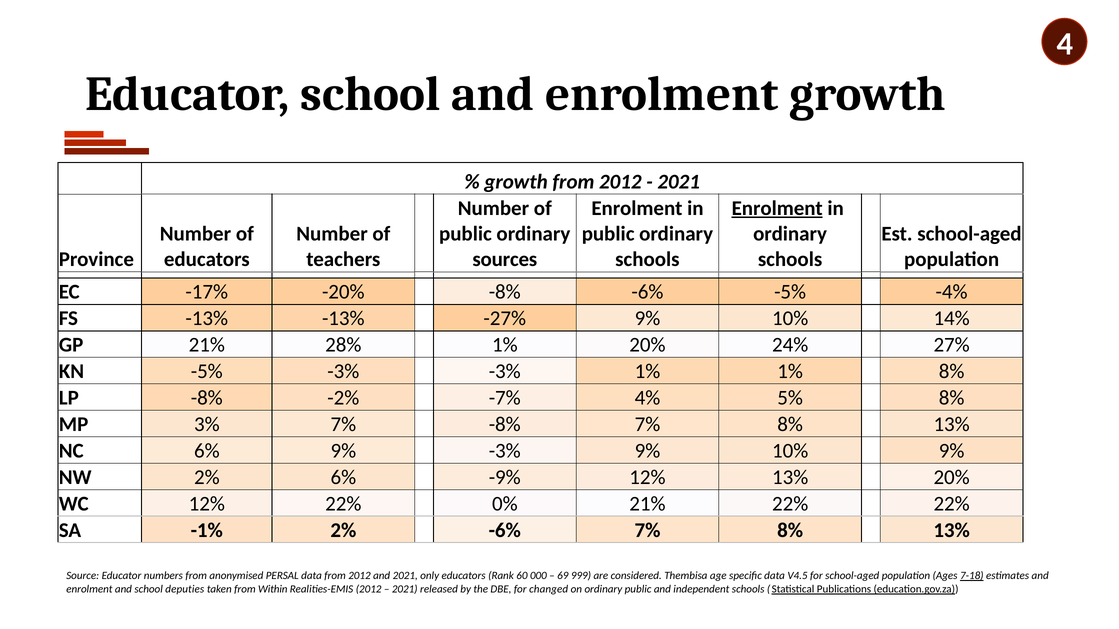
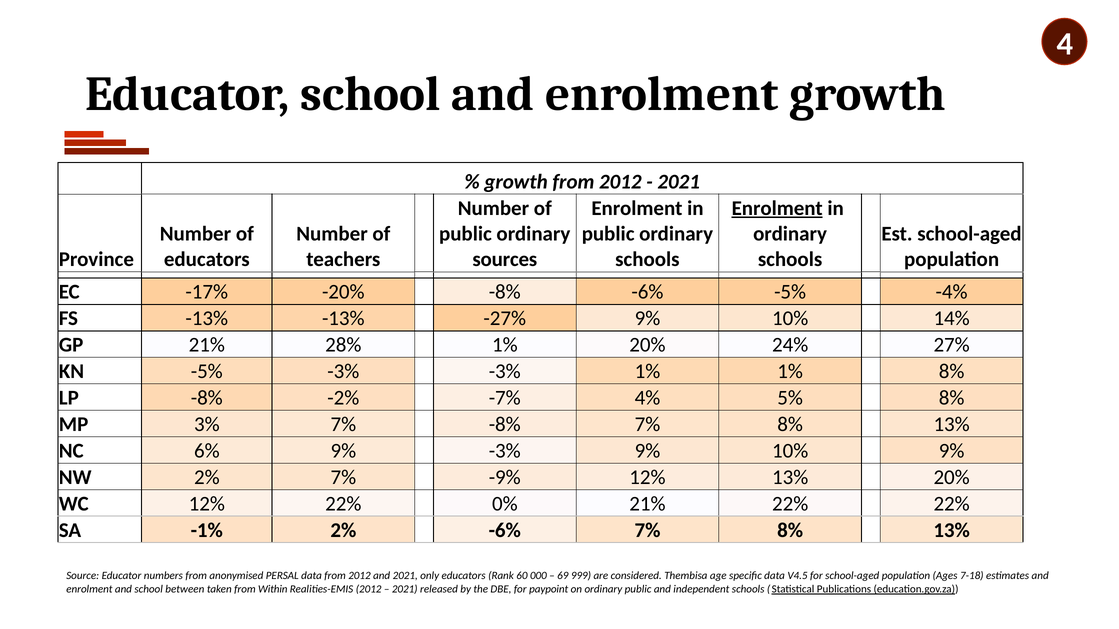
2% 6%: 6% -> 7% (343, 478)
7-18 underline: present -> none (972, 576)
deputies: deputies -> between (185, 590)
changed: changed -> paypoint (549, 590)
